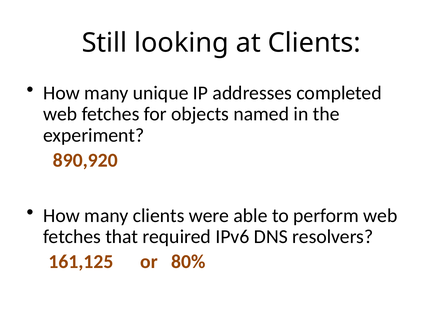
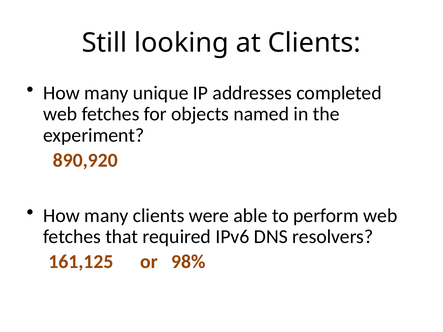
80%: 80% -> 98% (188, 262)
